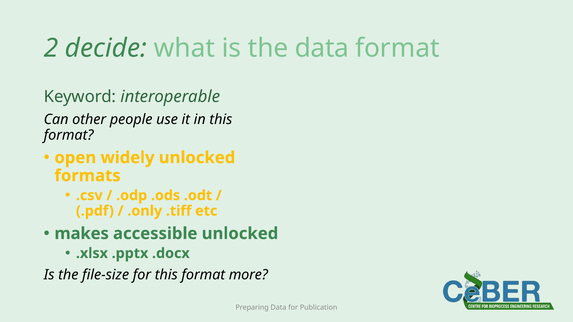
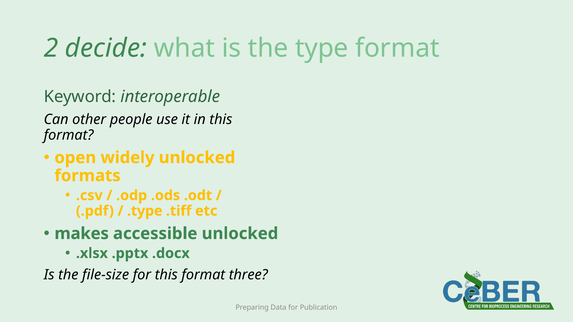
the data: data -> type (322, 48)
.only: .only -> .type (145, 211)
more: more -> three (248, 275)
